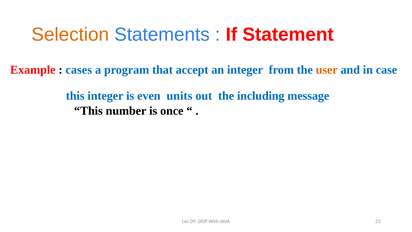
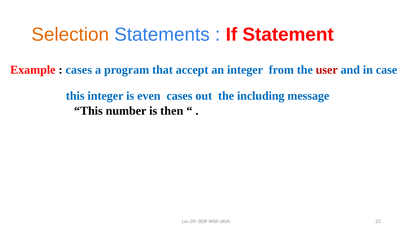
user colour: orange -> red (327, 70)
even units: units -> cases (179, 96)
once: once -> then (172, 111)
